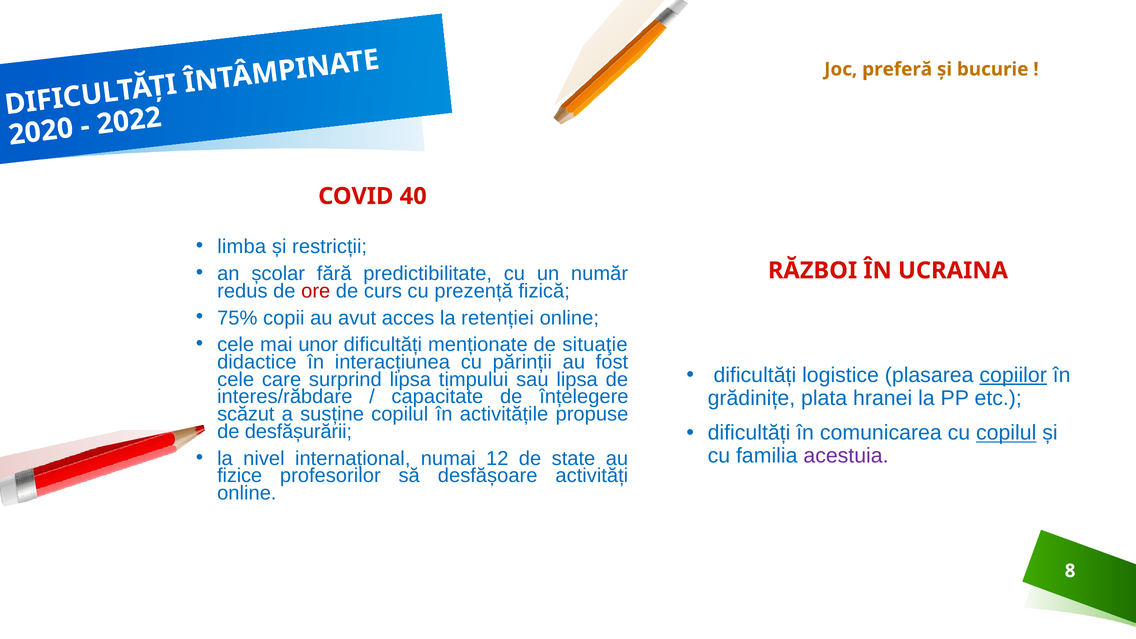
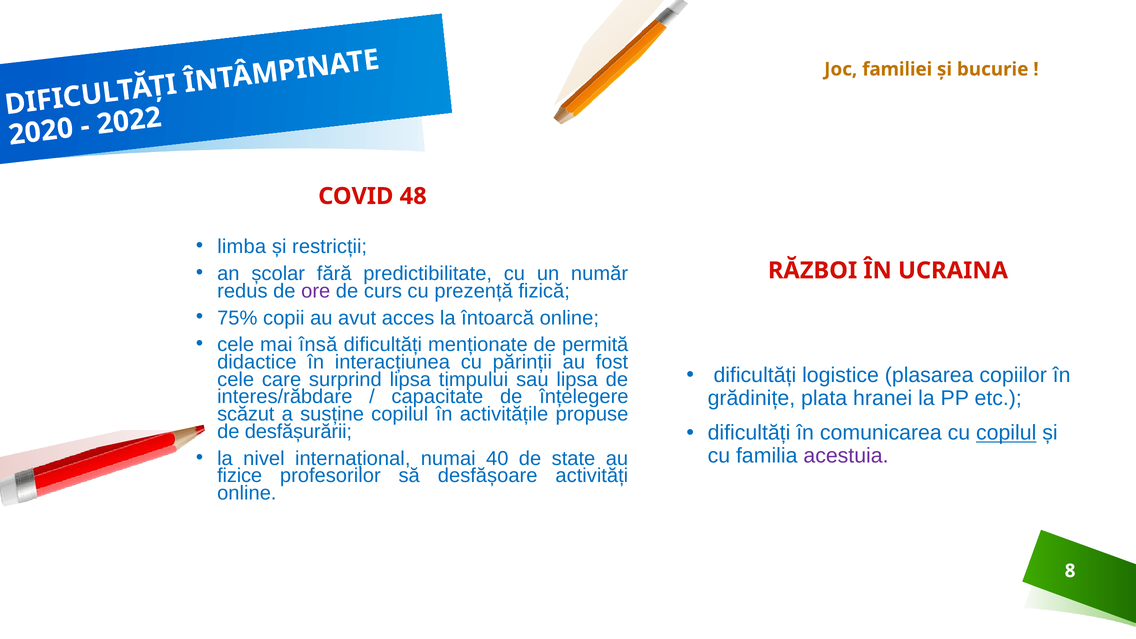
preferă: preferă -> familiei (897, 69)
40: 40 -> 48 (413, 196)
ore colour: red -> purple (316, 291)
retenției: retenției -> întoarcă (498, 318)
unor: unor -> însă (318, 345)
situaţie: situaţie -> permită (595, 345)
copiilor underline: present -> none (1013, 375)
12: 12 -> 40 (497, 458)
